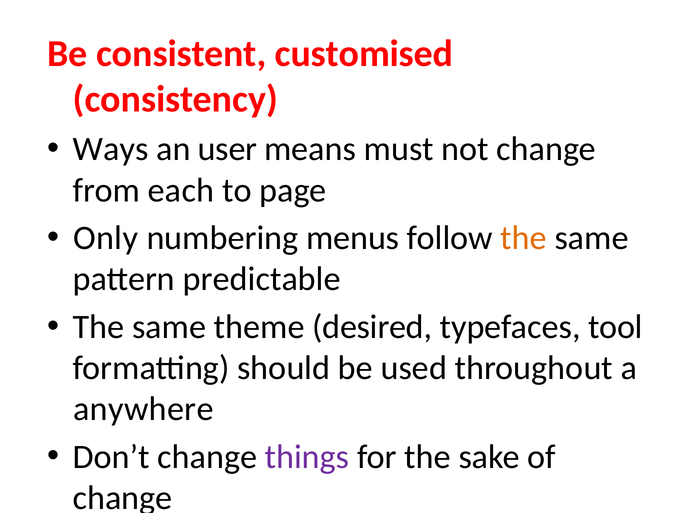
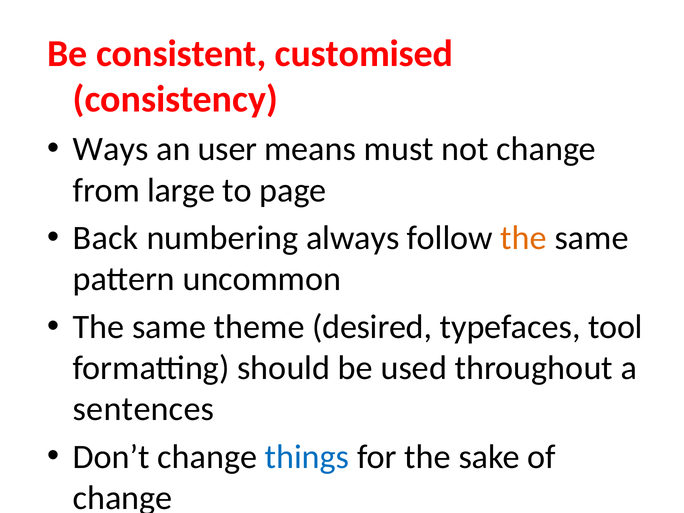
each: each -> large (181, 190)
Only: Only -> Back (106, 238)
menus: menus -> always (353, 238)
predictable: predictable -> uncommon (262, 279)
anywhere: anywhere -> sentences (144, 409)
things colour: purple -> blue (307, 457)
